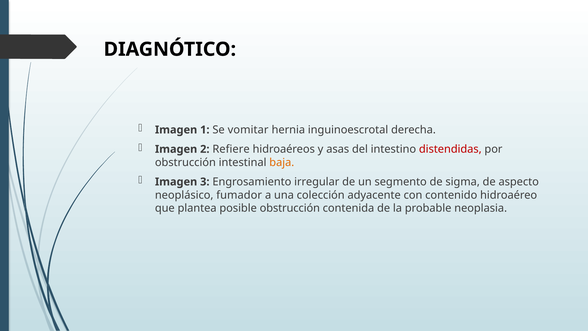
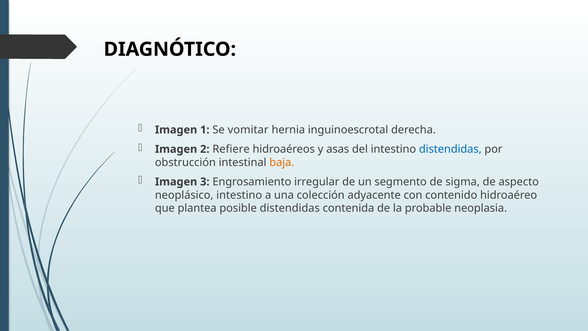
distendidas colour: red -> blue (450, 149)
neoplásico fumador: fumador -> intestino (239, 195)
posible obstrucción: obstrucción -> distendidas (290, 208)
